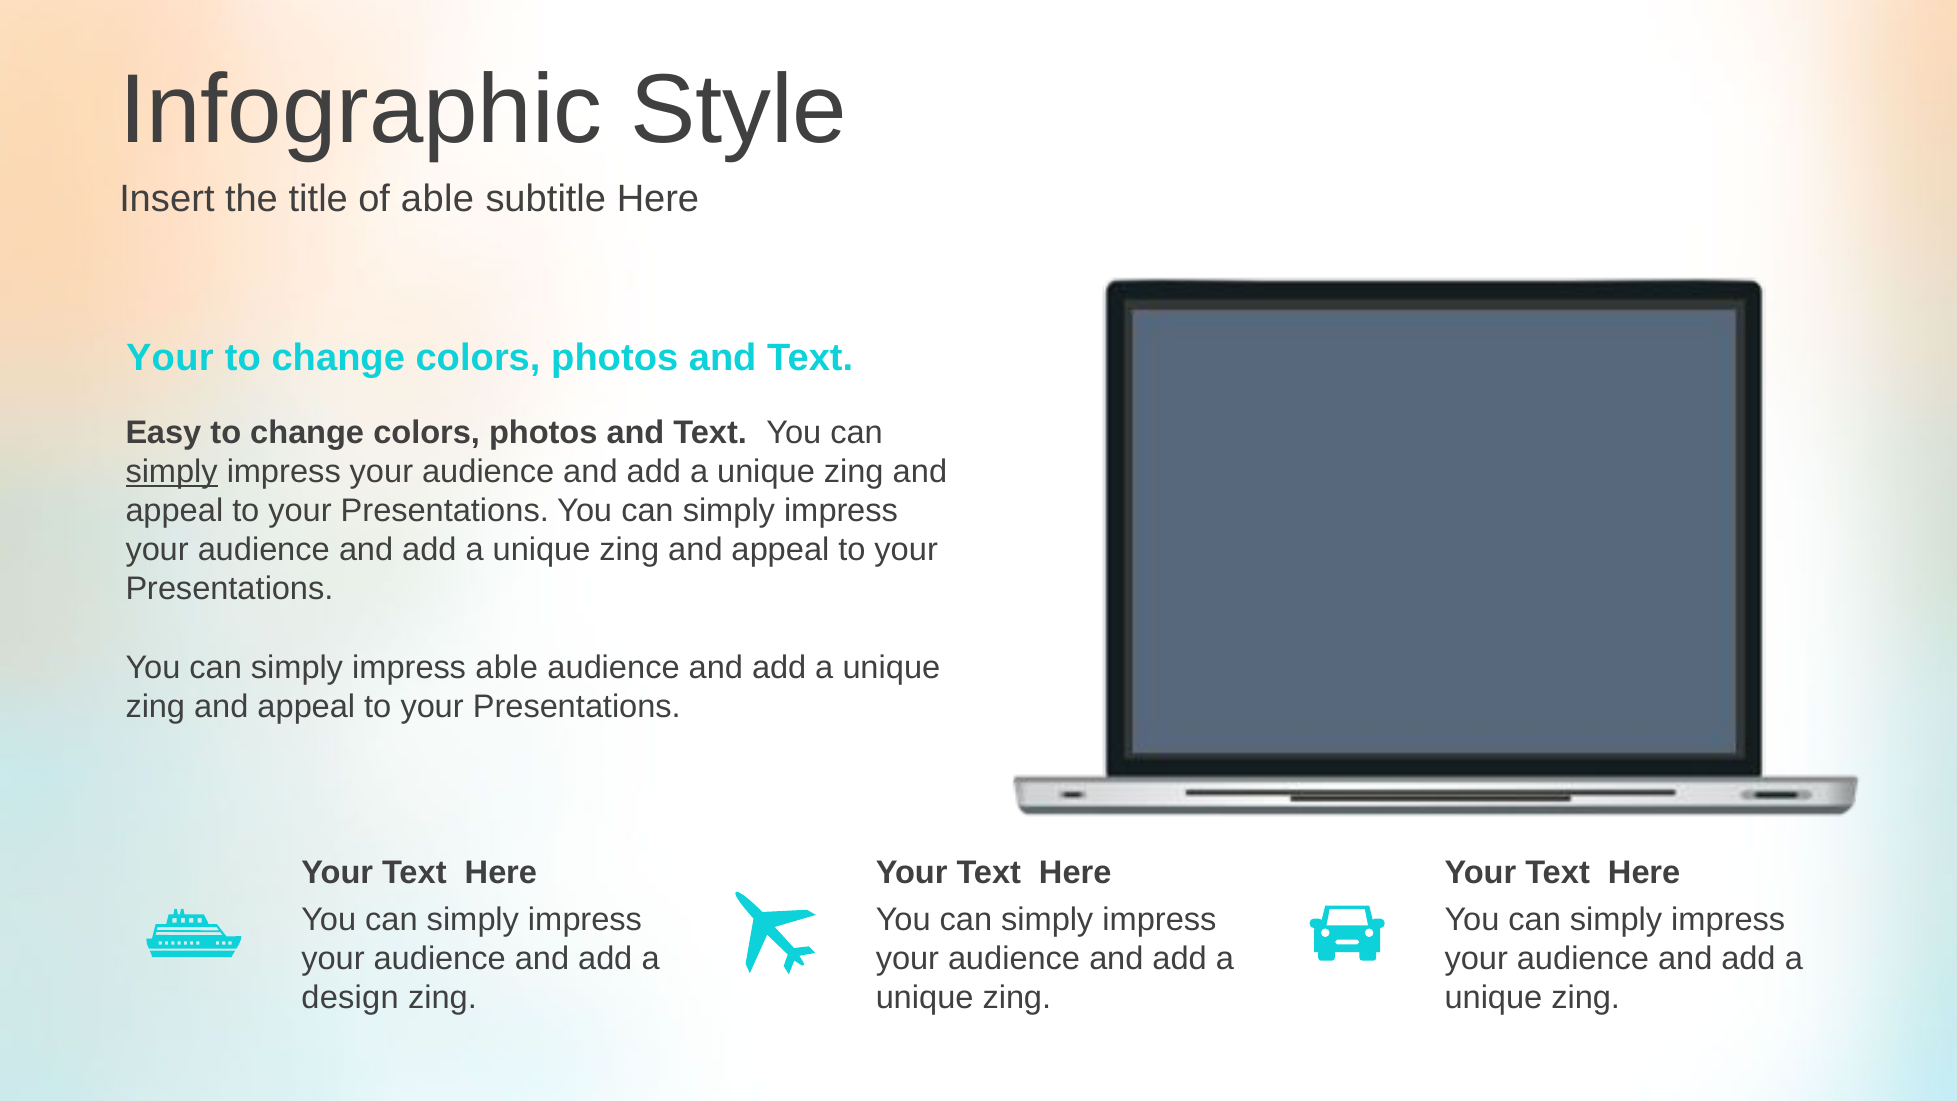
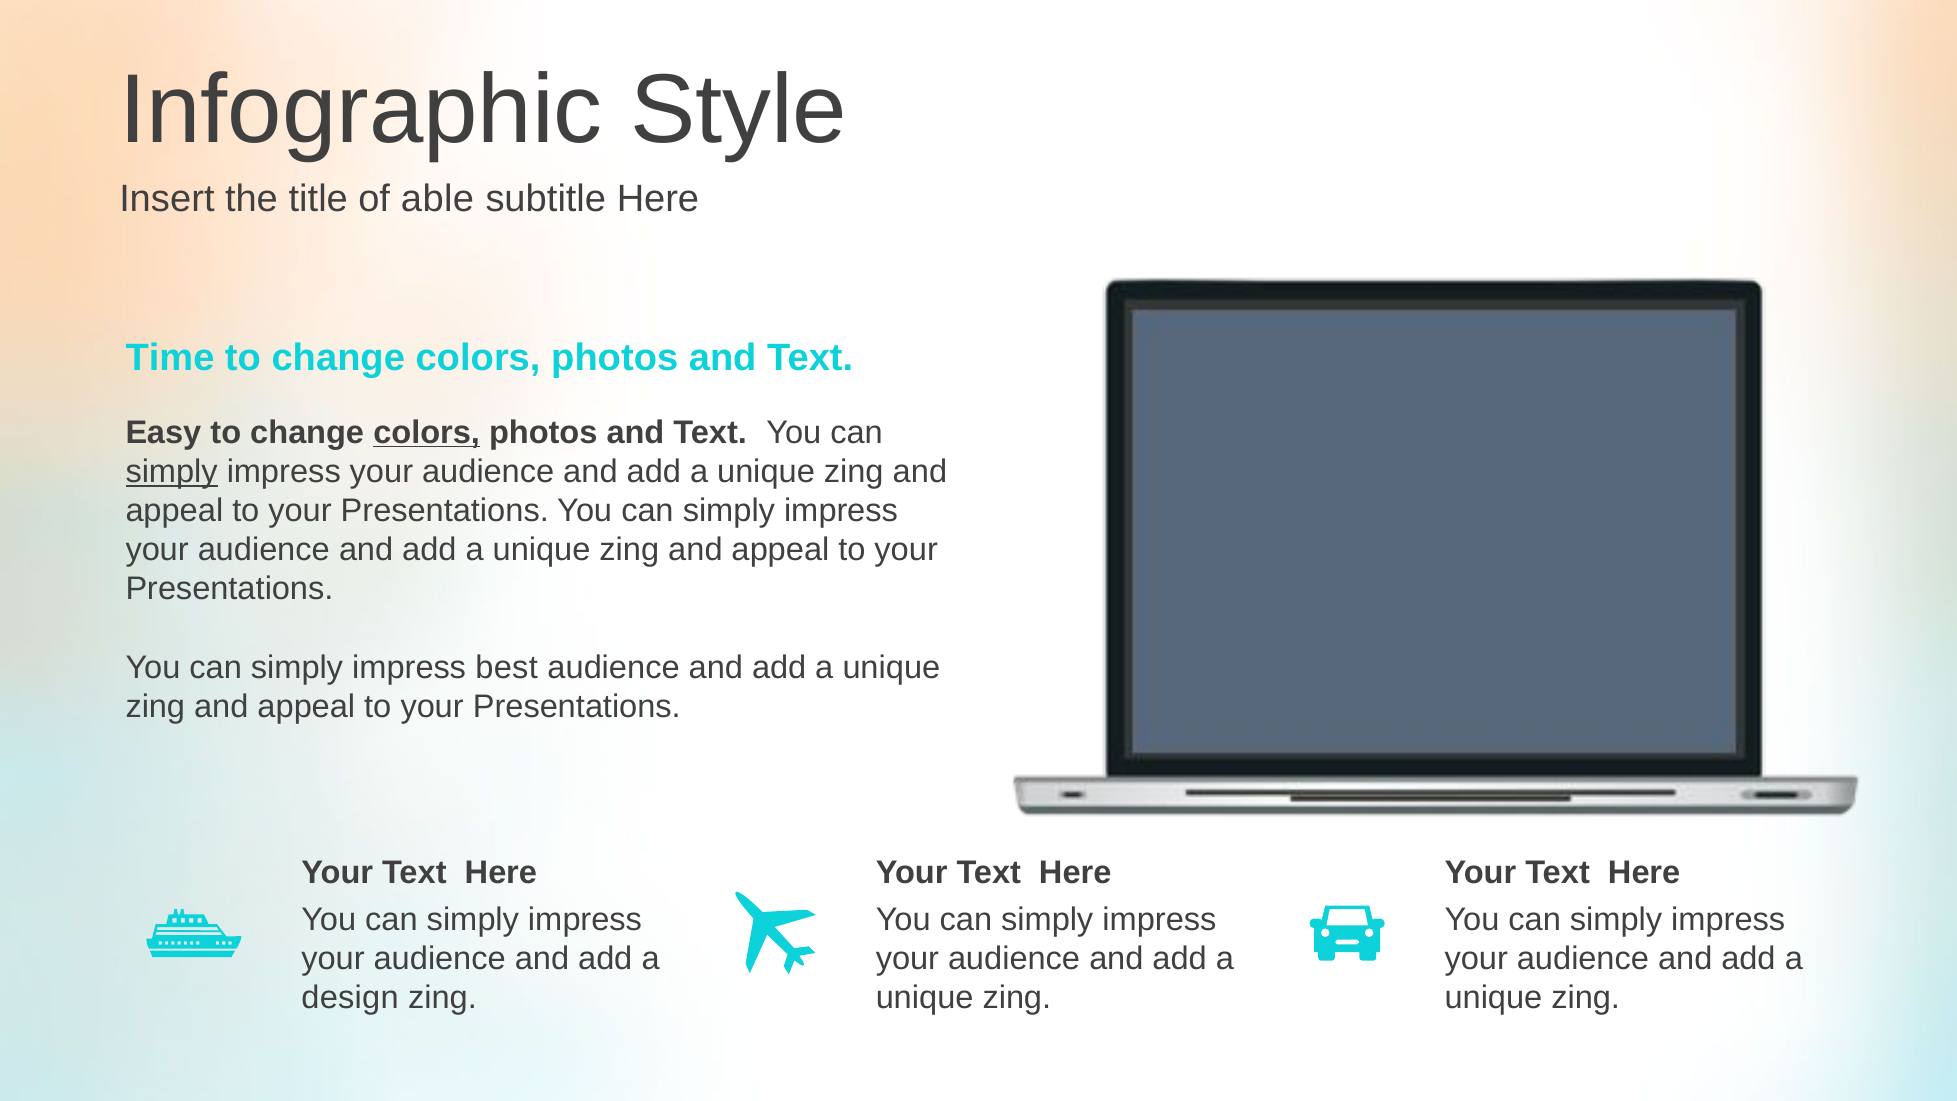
Your: Your -> Time (170, 358)
colors underline: none -> present (427, 432)
impress able: able -> best (507, 667)
